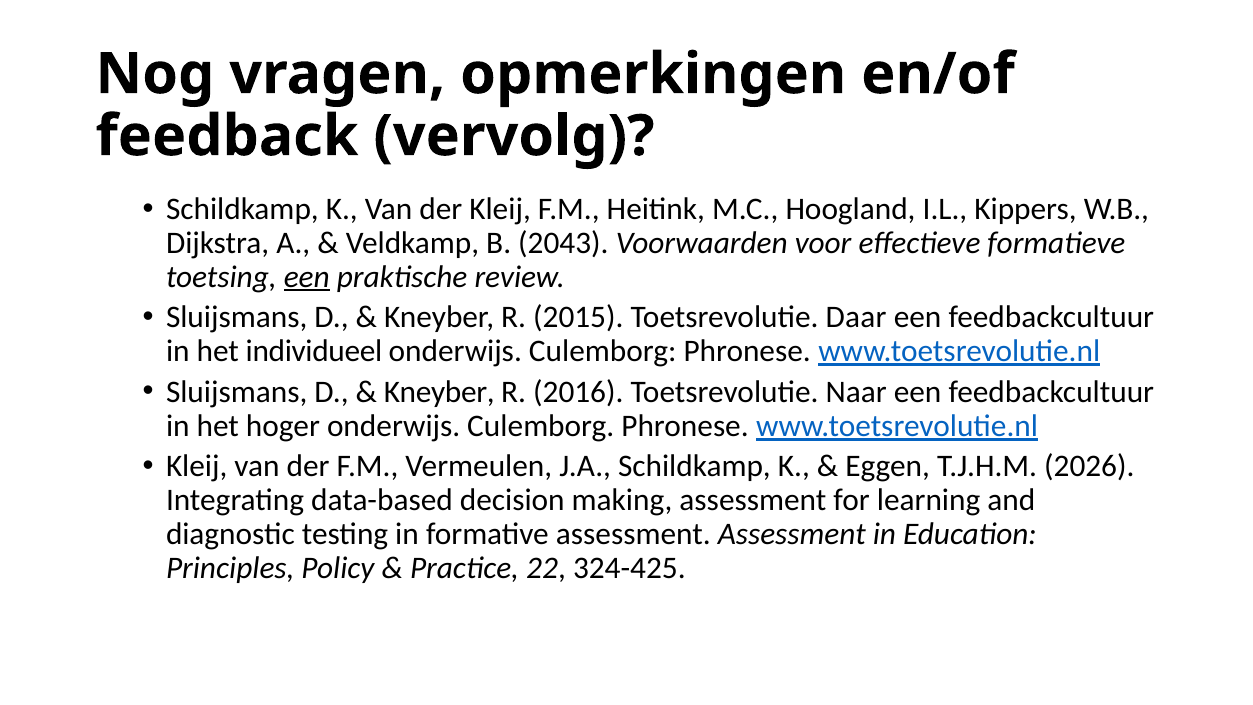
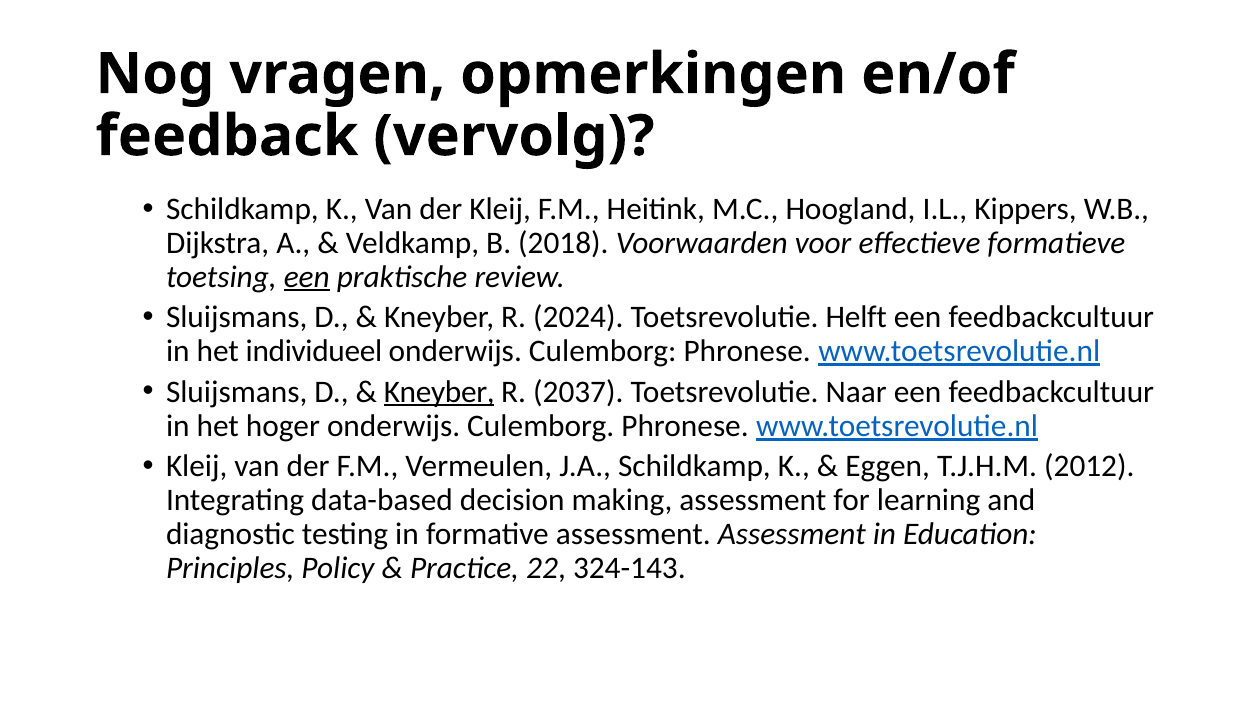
2043: 2043 -> 2018 (563, 243)
2015: 2015 -> 2024 (578, 317)
Daar: Daar -> Helft (856, 317)
Kneyber underline: none -> present (439, 392)
2016: 2016 -> 2037 (578, 392)
2026: 2026 -> 2012 (1089, 466)
324-425: 324-425 -> 324-143 (629, 568)
